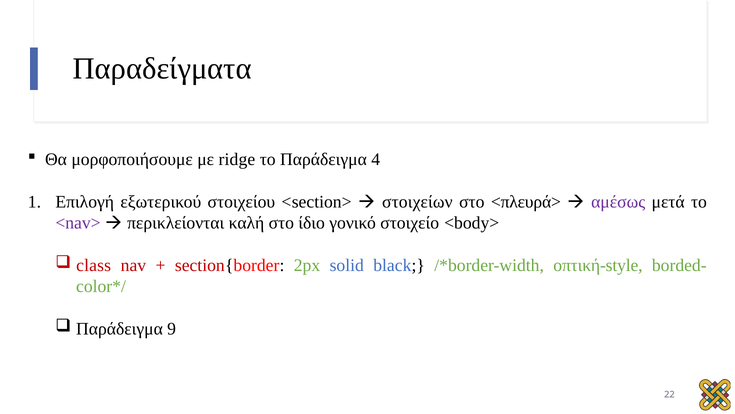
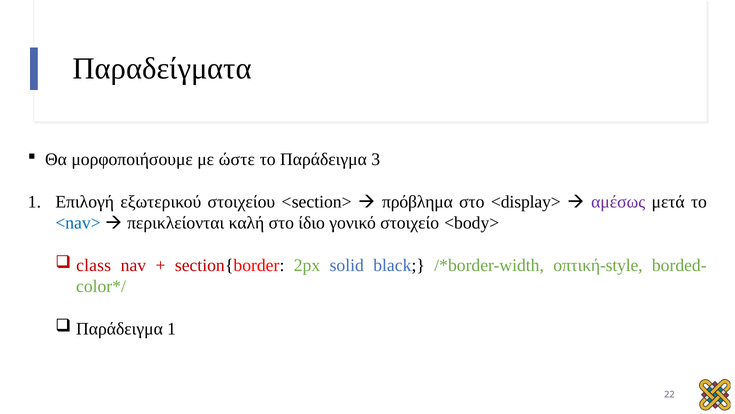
ridge: ridge -> ώστε (237, 159)
4: 4 -> 3 (376, 159)
στοιχείων: στοιχείων -> πρόβλημα (417, 202)
<πλευρά>: <πλευρά> -> <display> (526, 202)
<nav> colour: purple -> blue (78, 223)
Παράδειγμα 9: 9 -> 1 (172, 328)
